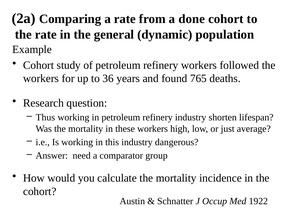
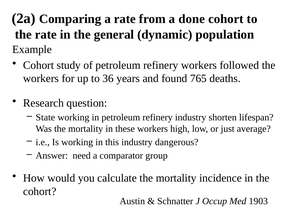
Thus: Thus -> State (45, 117)
1922: 1922 -> 1903 (258, 201)
